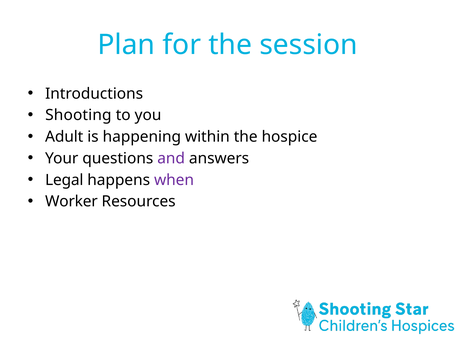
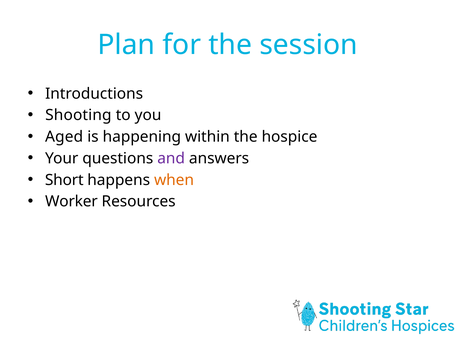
Adult: Adult -> Aged (64, 137)
Legal: Legal -> Short (64, 180)
when colour: purple -> orange (174, 180)
